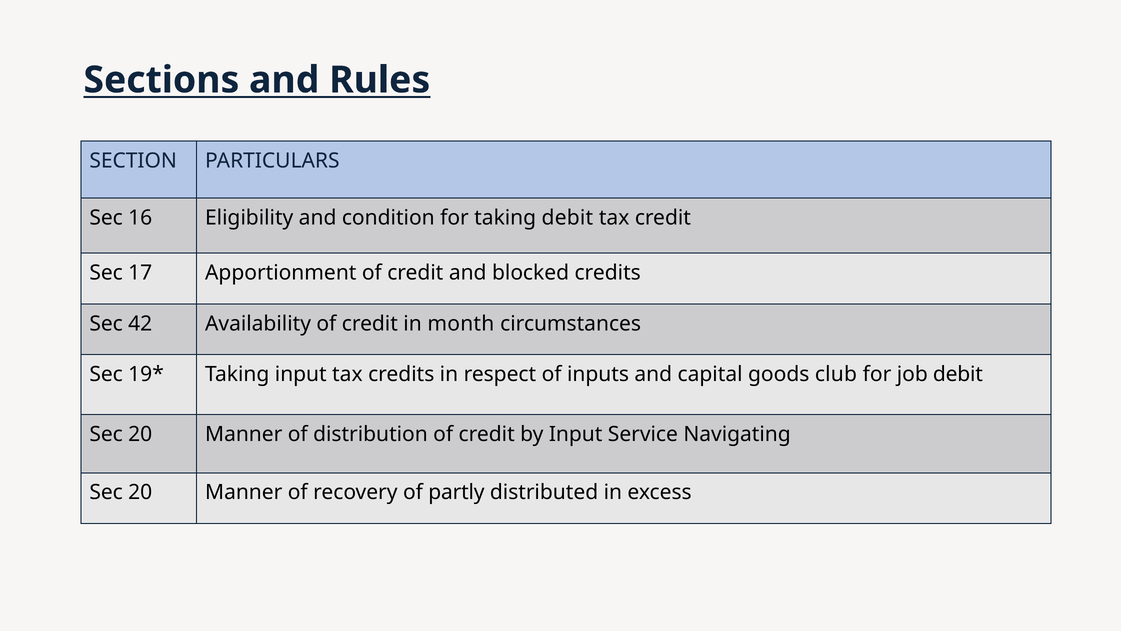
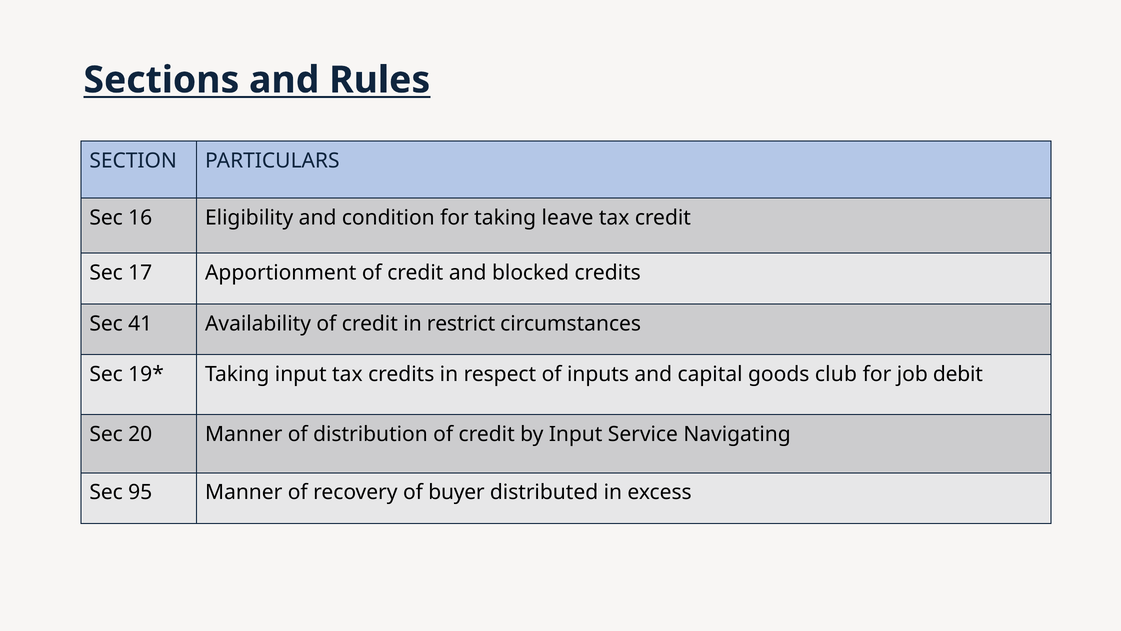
taking debit: debit -> leave (567, 217)
42: 42 -> 41 (140, 323)
month: month -> restrict (461, 323)
20: 20 -> 95 (140, 492)
partly: partly -> buyer (456, 492)
